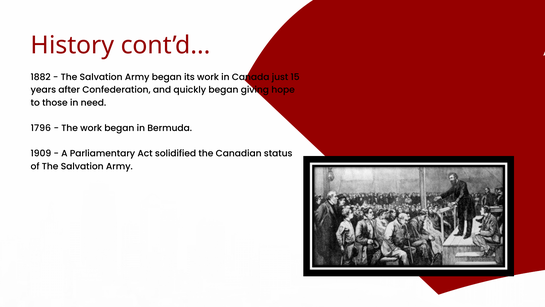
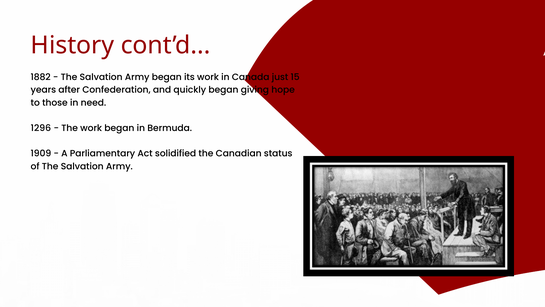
1796: 1796 -> 1296 (41, 128)
